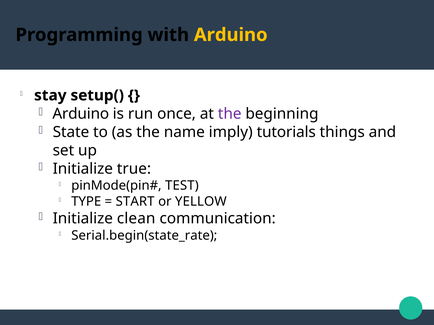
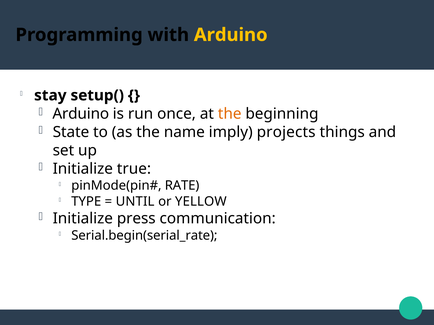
the colour: purple -> orange (230, 114)
tutorials: tutorials -> projects (286, 132)
TEST: TEST -> RATE (182, 186)
START: START -> UNTIL (135, 202)
clean: clean -> press (136, 219)
Serial.begin(state_rate: Serial.begin(state_rate -> Serial.begin(serial_rate (144, 236)
